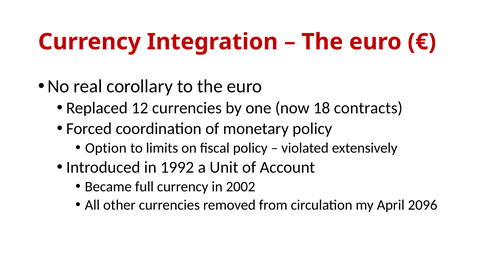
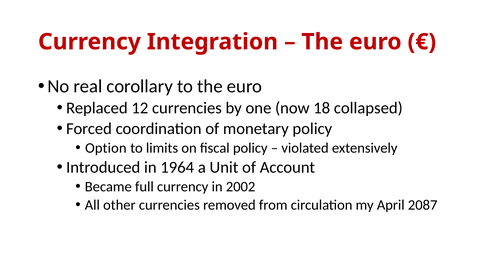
contracts: contracts -> collapsed (368, 108)
1992: 1992 -> 1964 (177, 168)
2096: 2096 -> 2087 (423, 205)
